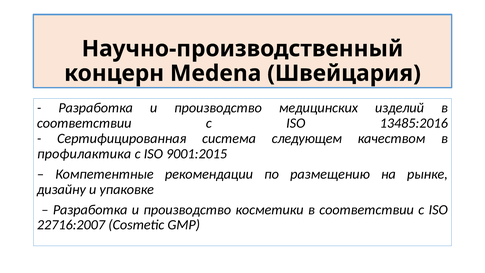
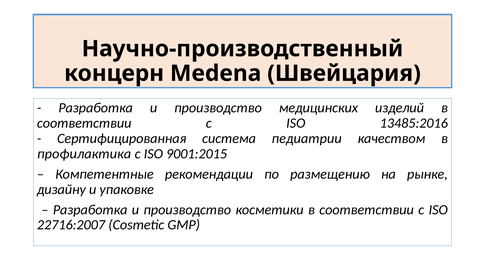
следующем: следующем -> педиатрии (307, 138)
